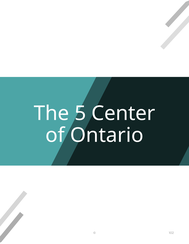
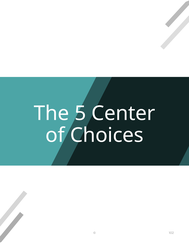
Ontario: Ontario -> Choices (107, 136)
